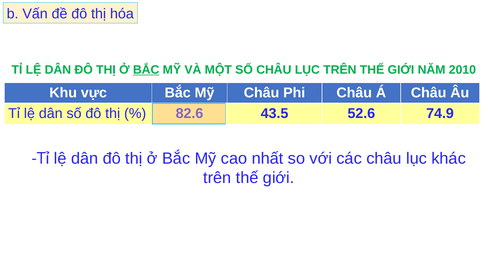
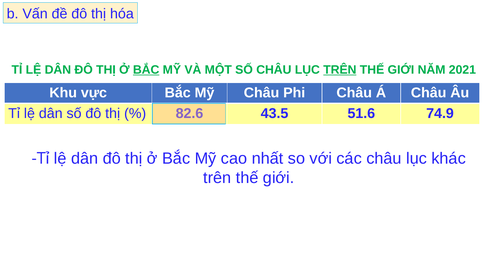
TRÊN underline: none -> present (340, 70)
2010: 2010 -> 2021 (462, 70)
52.6: 52.6 -> 51.6 (361, 114)
